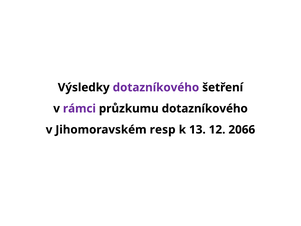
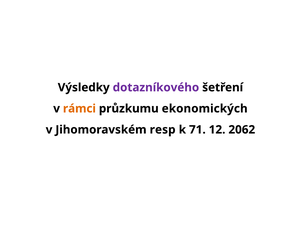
rámci colour: purple -> orange (79, 108)
průzkumu dotazníkového: dotazníkového -> ekonomických (205, 108)
13: 13 -> 71 (197, 130)
2066: 2066 -> 2062 (242, 130)
